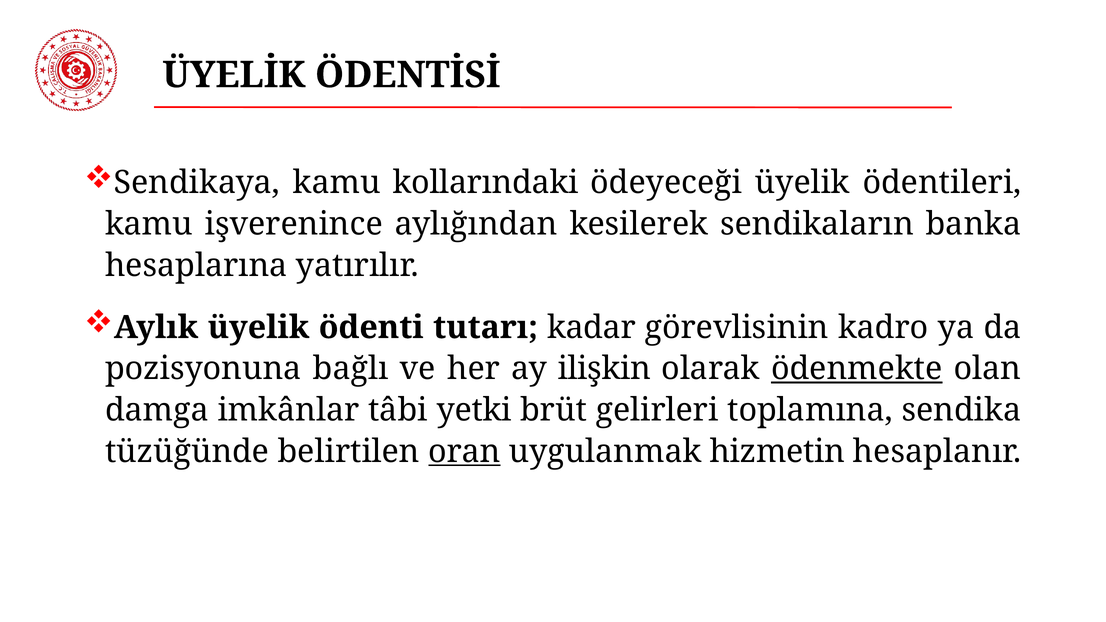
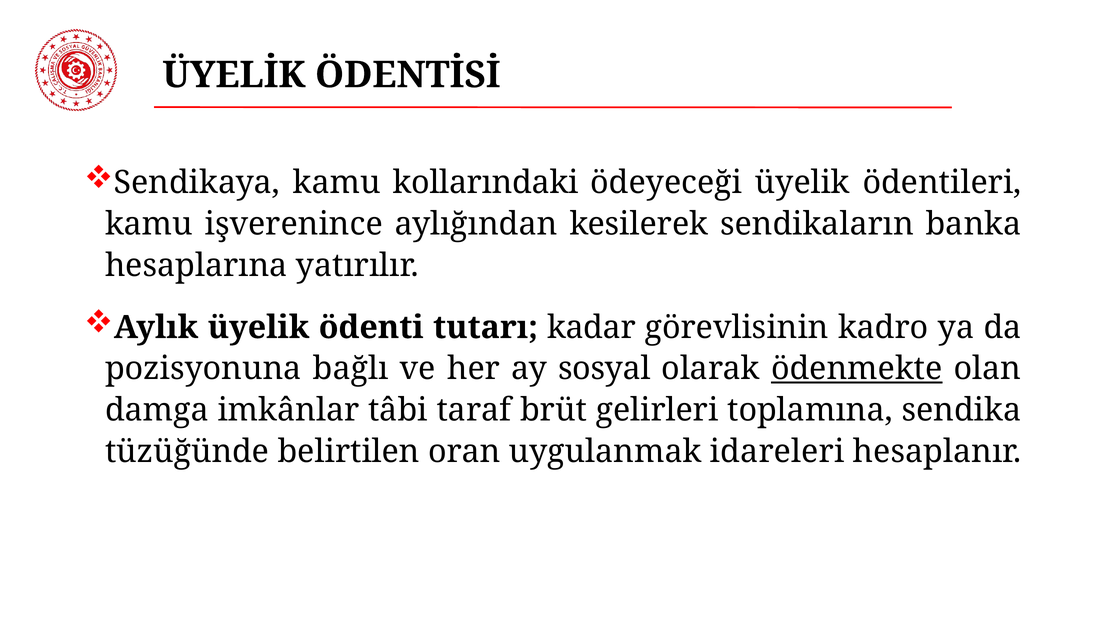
ilişkin: ilişkin -> sosyal (604, 369)
yetki: yetki -> taraf (474, 410)
oran underline: present -> none (464, 451)
hizmetin: hizmetin -> idareleri (777, 451)
